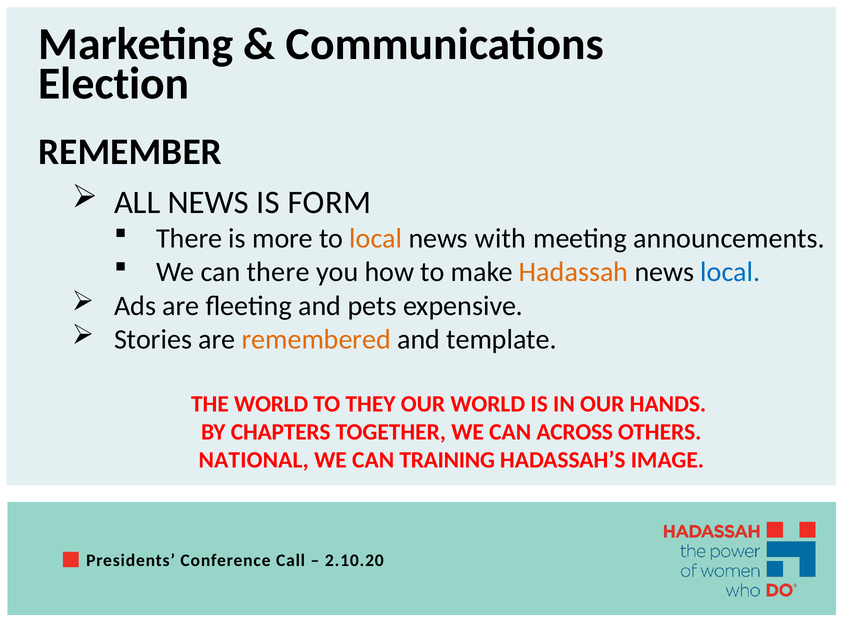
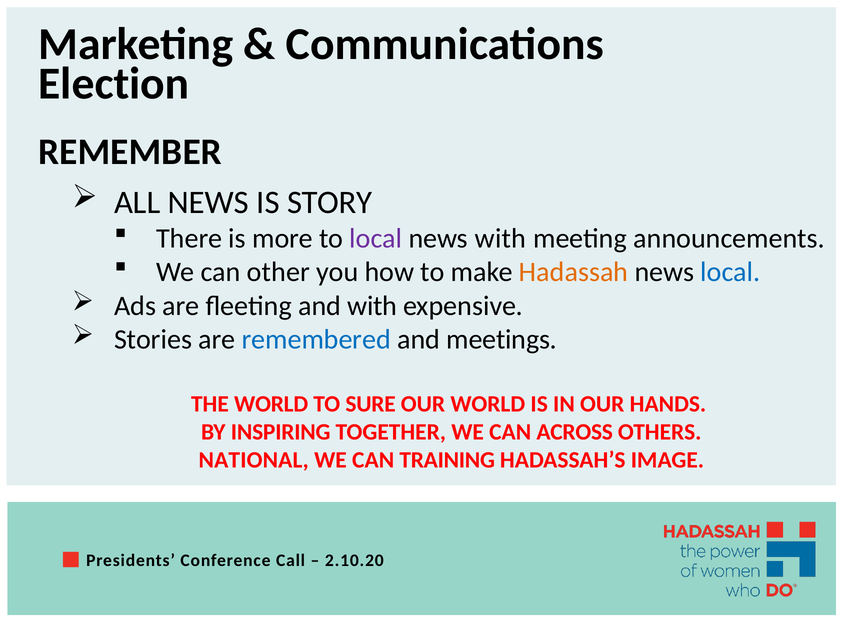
FORM: FORM -> STORY (330, 202)
local colour: orange -> purple (376, 239)
can there: there -> other (278, 272)
and pets: pets -> with (372, 306)
remembered colour: orange -> blue (316, 340)
template: template -> meetings (502, 340)
THEY: THEY -> SURE (371, 404)
CHAPTERS: CHAPTERS -> INSPIRING (281, 432)
